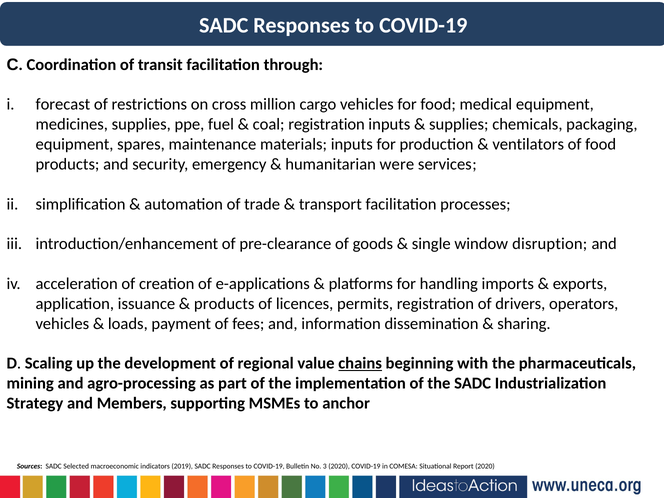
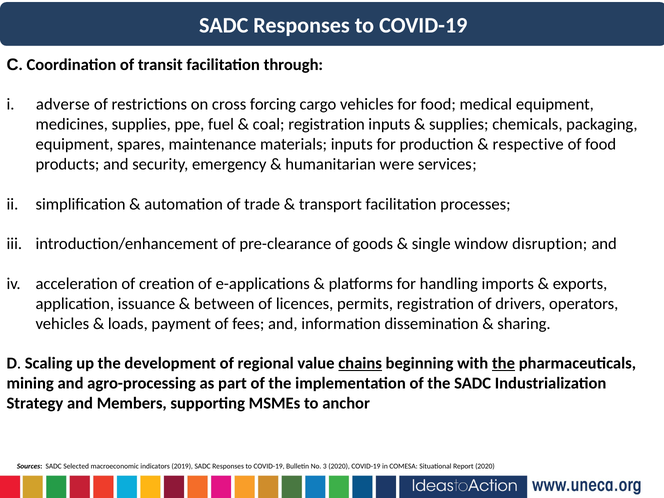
forecast: forecast -> adverse (63, 105)
million: million -> forcing (273, 105)
ventilators: ventilators -> respective (528, 144)
products: products -> between (224, 304)
the underline: none -> present (504, 363)
